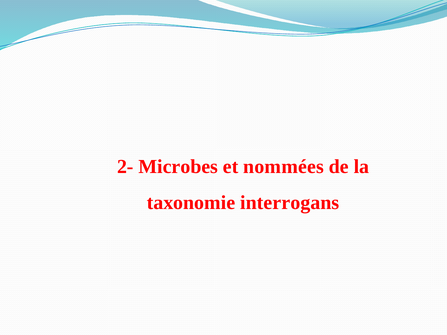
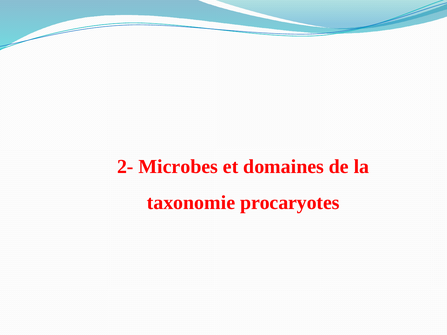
nommées: nommées -> domaines (284, 167)
interrogans: interrogans -> procaryotes (290, 203)
